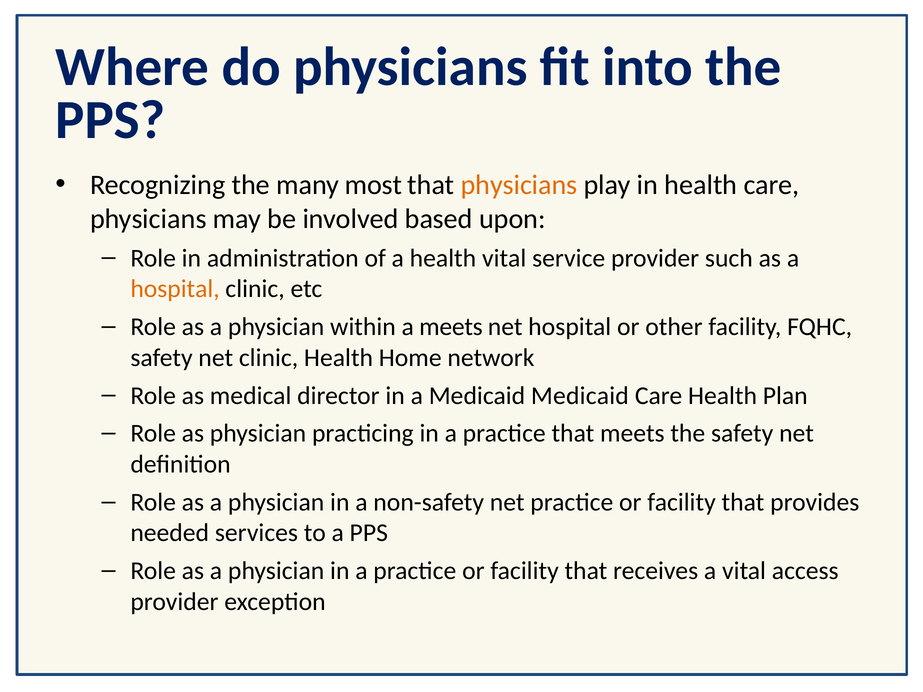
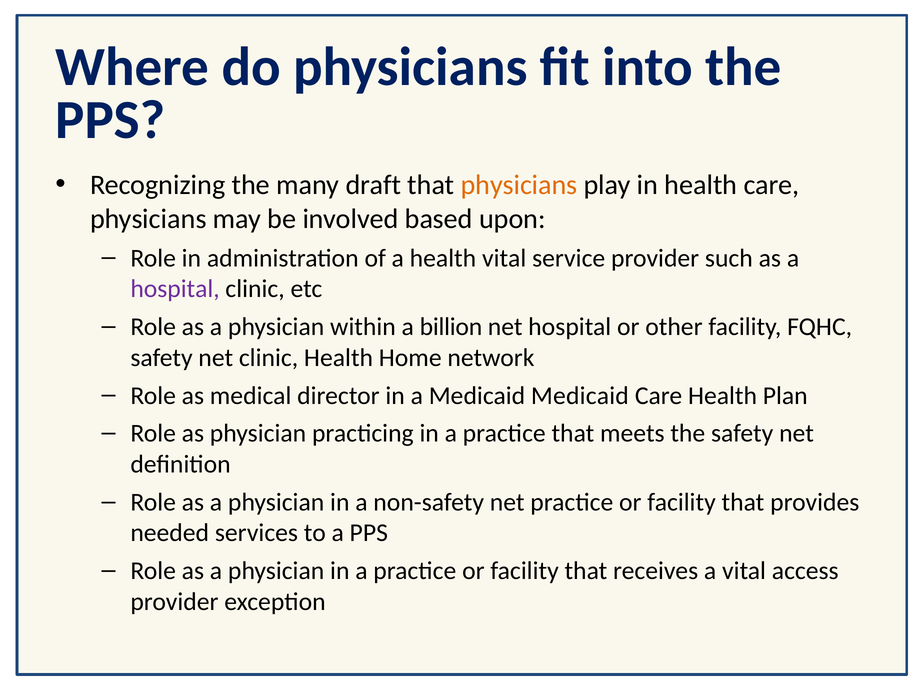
most: most -> draft (373, 185)
hospital colour: orange -> purple (175, 289)
a meets: meets -> billion (451, 327)
